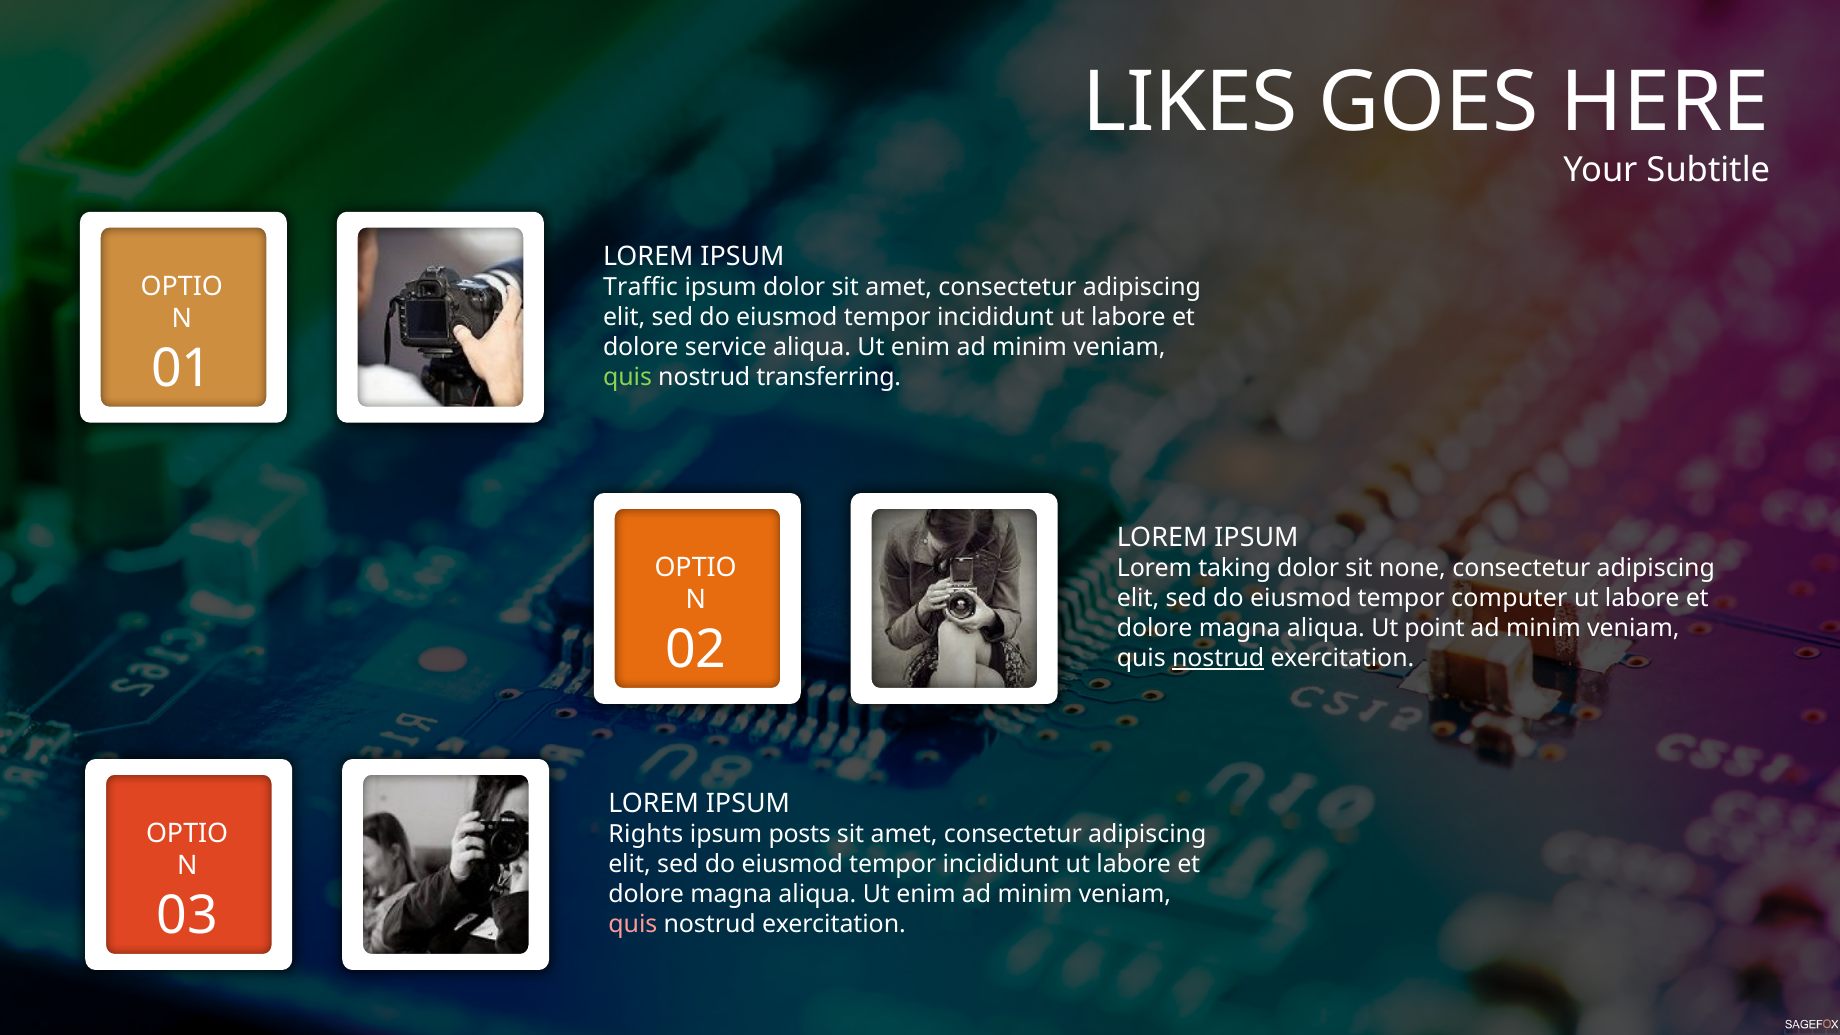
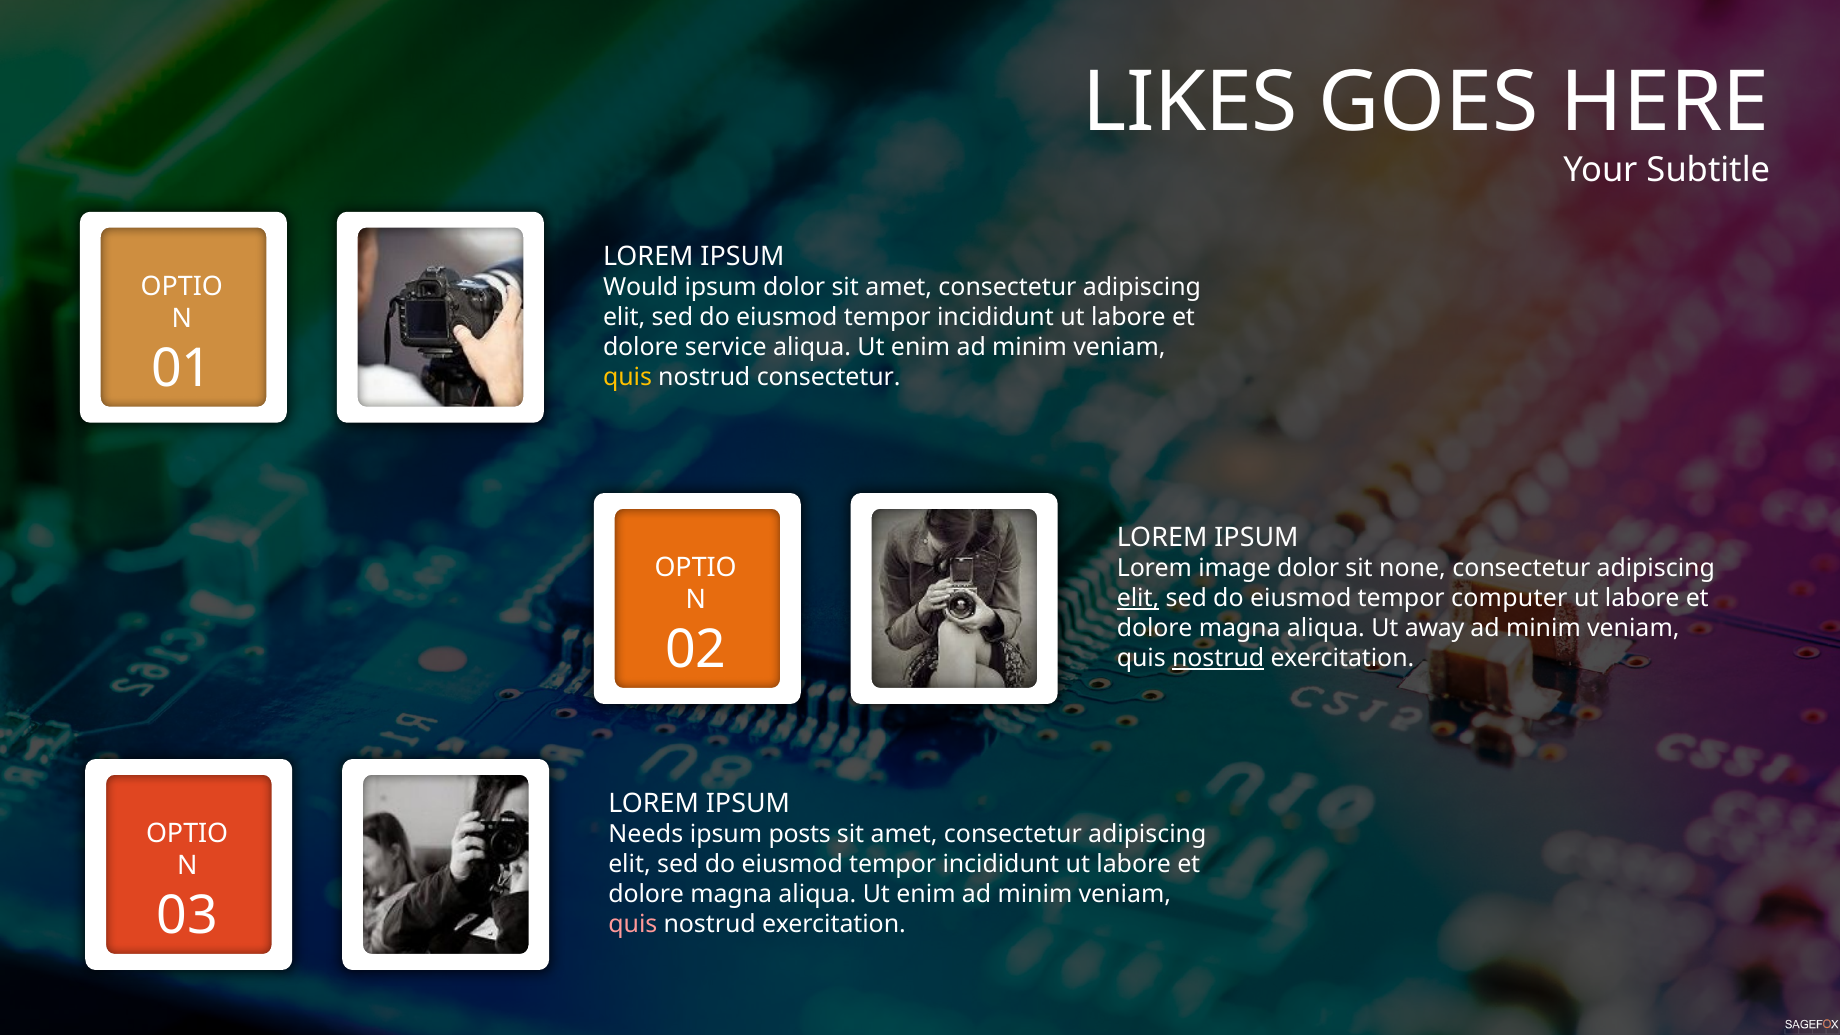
Traffic: Traffic -> Would (641, 287)
quis colour: light green -> yellow (628, 377)
nostrud transferring: transferring -> consectetur (829, 377)
taking: taking -> image (1235, 568)
elit underline: none -> present (1138, 598)
point: point -> away (1435, 628)
Rights: Rights -> Needs (646, 834)
